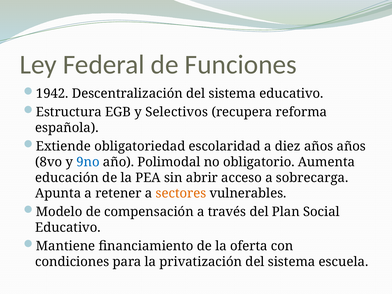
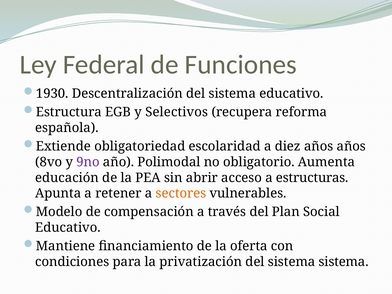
1942: 1942 -> 1930 (52, 94)
9no colour: blue -> purple (88, 162)
sobrecarga: sobrecarga -> estructuras (312, 178)
sistema escuela: escuela -> sistema (344, 262)
